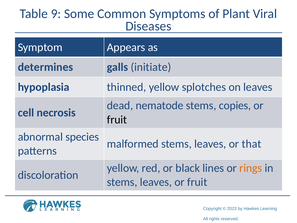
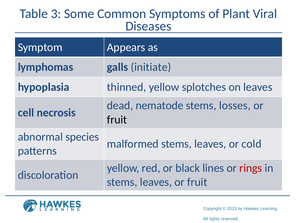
9: 9 -> 3 (56, 14)
determines: determines -> lymphomas (46, 67)
copies: copies -> losses (235, 105)
that: that -> cold (252, 144)
rings colour: orange -> red (251, 168)
